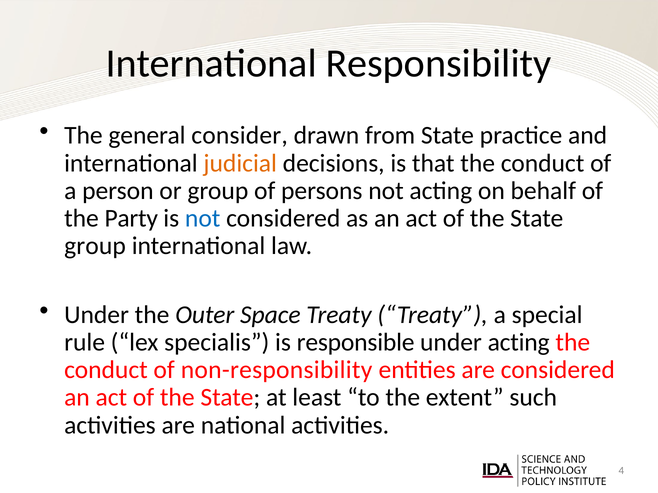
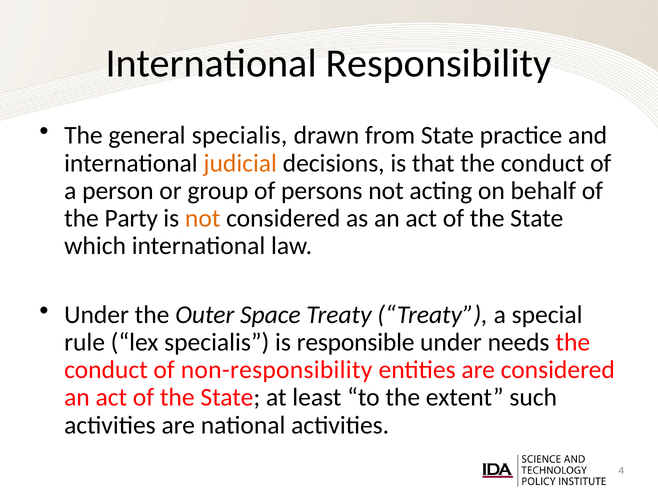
general consider: consider -> specialis (240, 136)
not colour: blue -> orange (203, 219)
group: group -> which (95, 246)
under acting: acting -> needs (519, 343)
